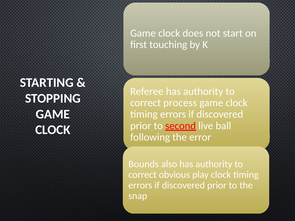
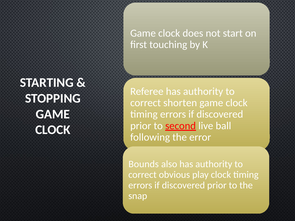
process: process -> shorten (180, 103)
